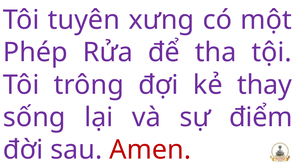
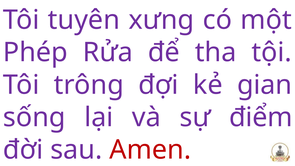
thay: thay -> gian (264, 85)
